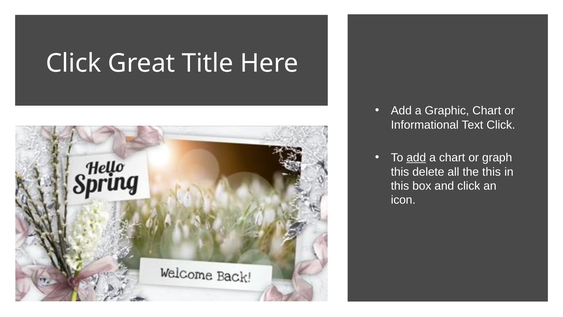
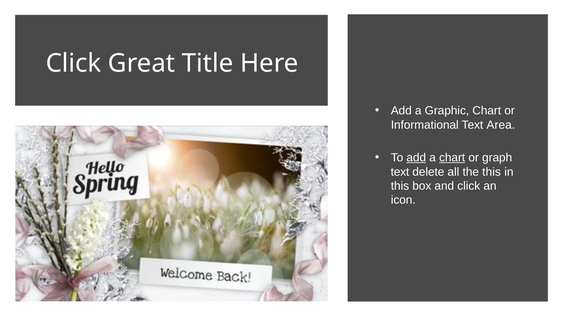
Text Click: Click -> Area (501, 125)
chart underline: none -> present (452, 158)
this: this -> text (400, 172)
